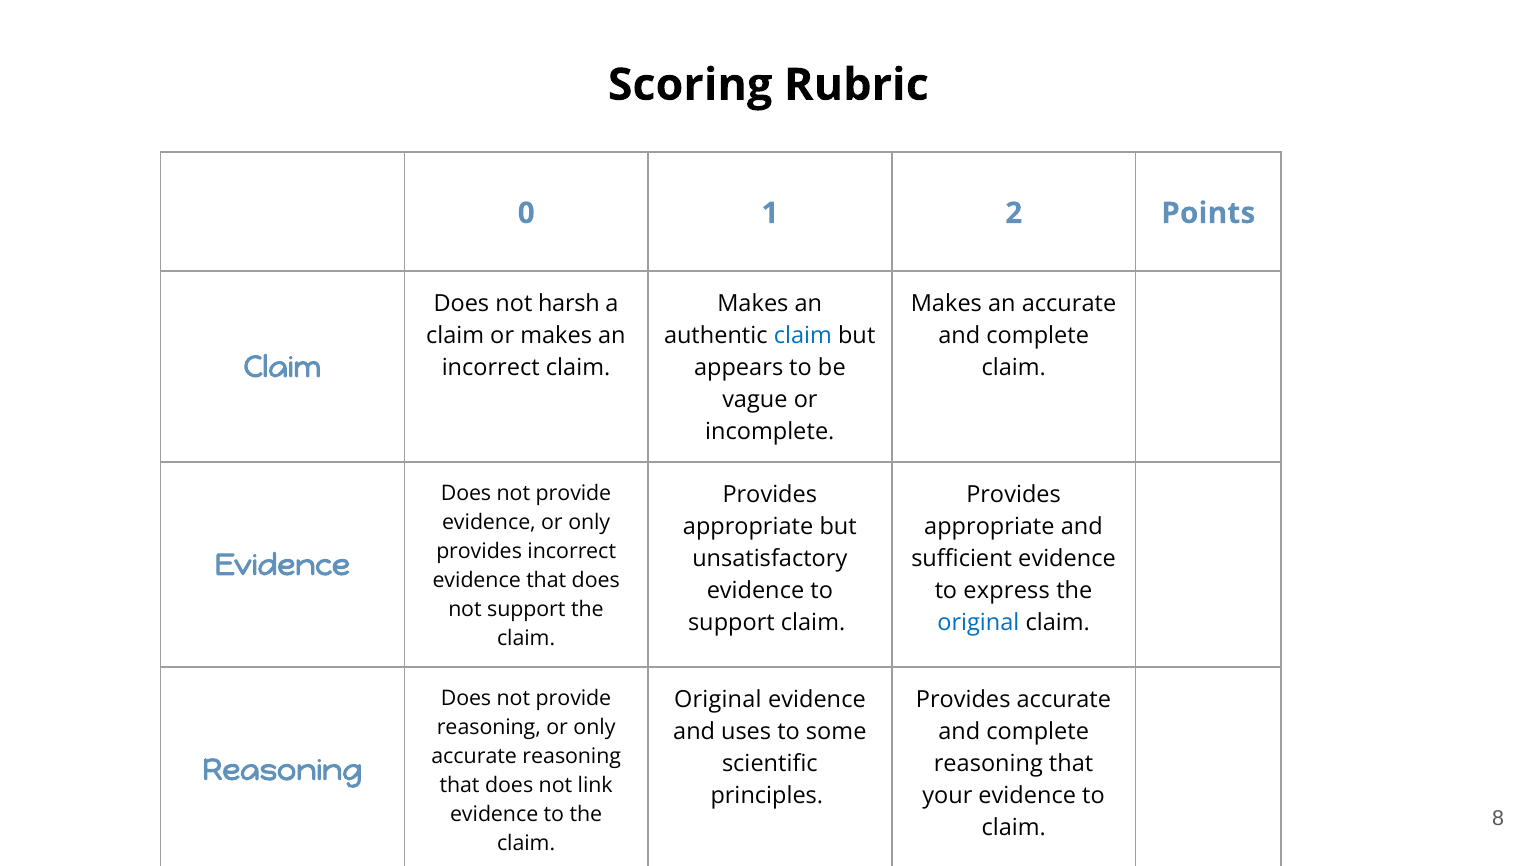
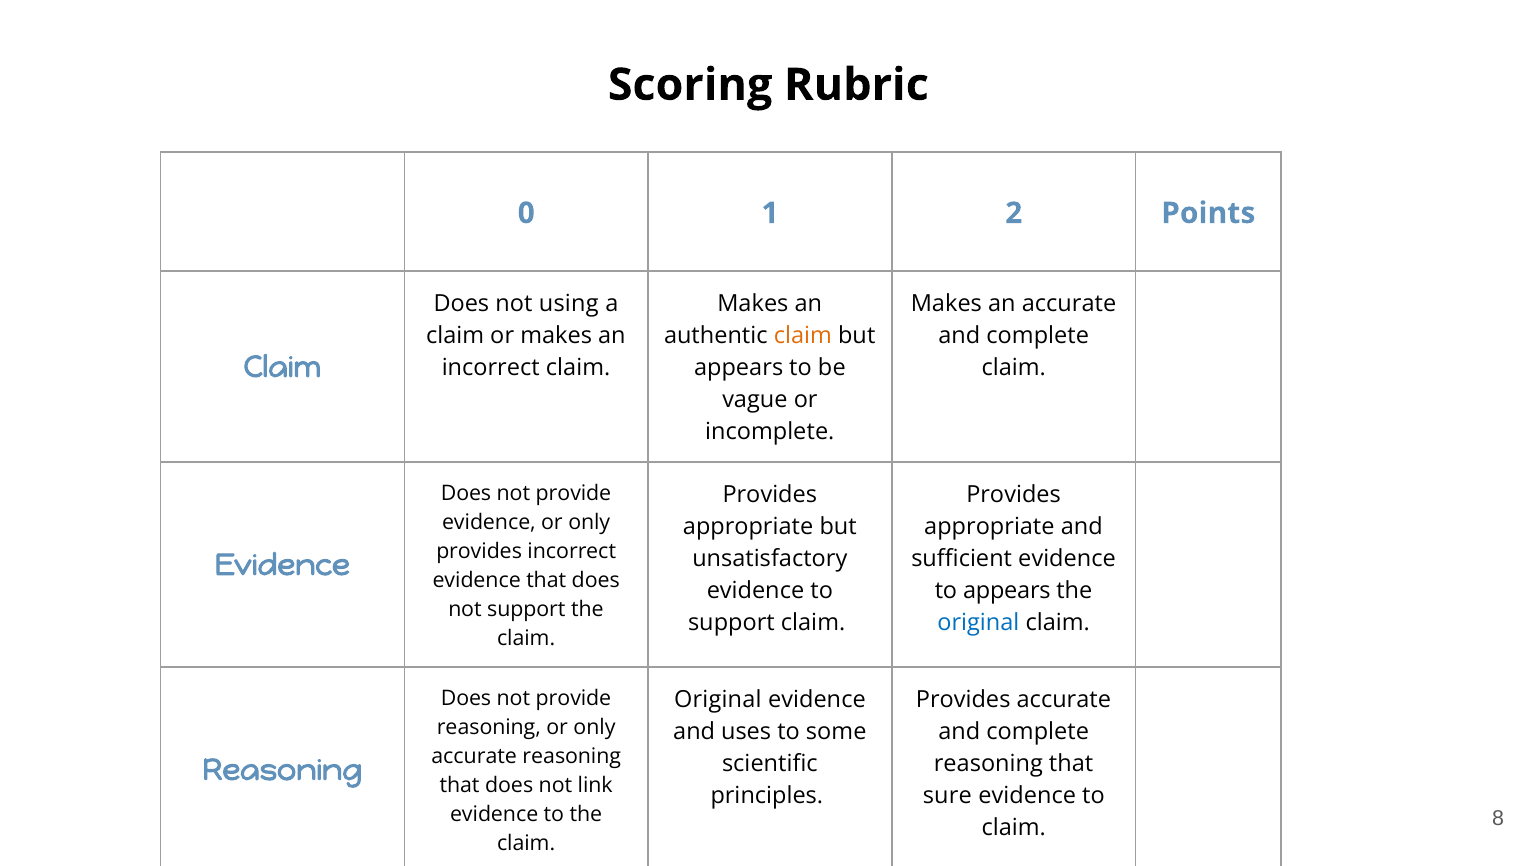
harsh: harsh -> using (569, 304)
claim colour: blue -> orange (803, 336)
to express: express -> appears (1007, 591)
your: your -> sure (947, 796)
